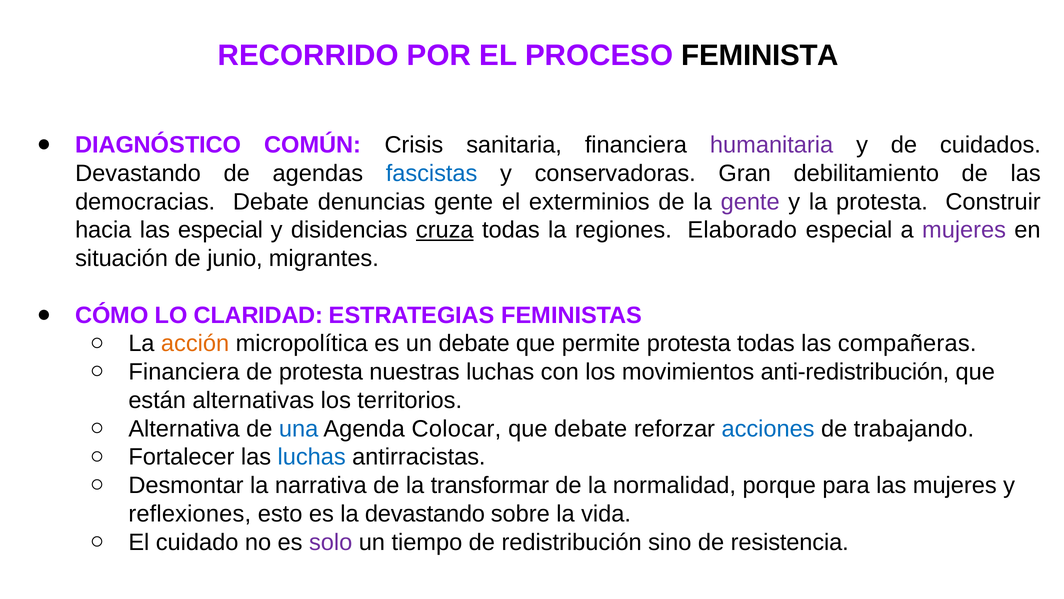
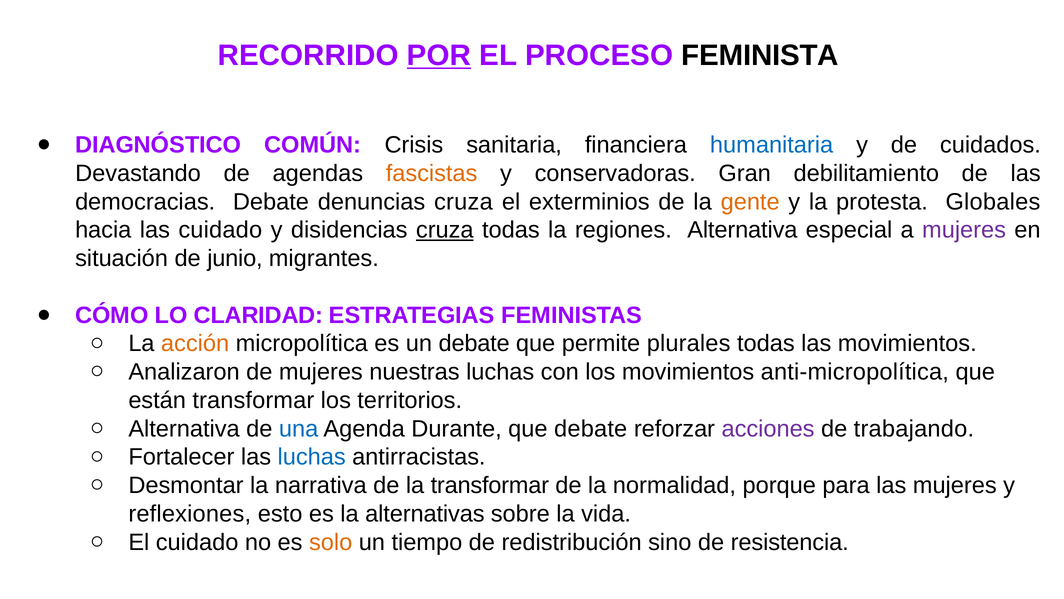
POR underline: none -> present (439, 55)
humanitaria colour: purple -> blue (772, 145)
fascistas colour: blue -> orange (432, 173)
denuncias gente: gente -> cruza (463, 202)
gente colour: purple -> orange (750, 202)
Construir: Construir -> Globales (993, 202)
las especial: especial -> cuidado (220, 230)
regiones Elaborado: Elaborado -> Alternativa (742, 230)
permite protesta: protesta -> plurales (689, 343)
las compañeras: compañeras -> movimientos (907, 343)
Financiera: Financiera -> Analizaron (184, 372)
de protesta: protesta -> mujeres (321, 372)
anti-redistribución: anti-redistribución -> anti-micropolítica (855, 372)
están alternativas: alternativas -> transformar (253, 400)
Colocar: Colocar -> Durante (457, 428)
acciones colour: blue -> purple (768, 428)
la devastando: devastando -> alternativas (425, 514)
solo colour: purple -> orange (331, 542)
